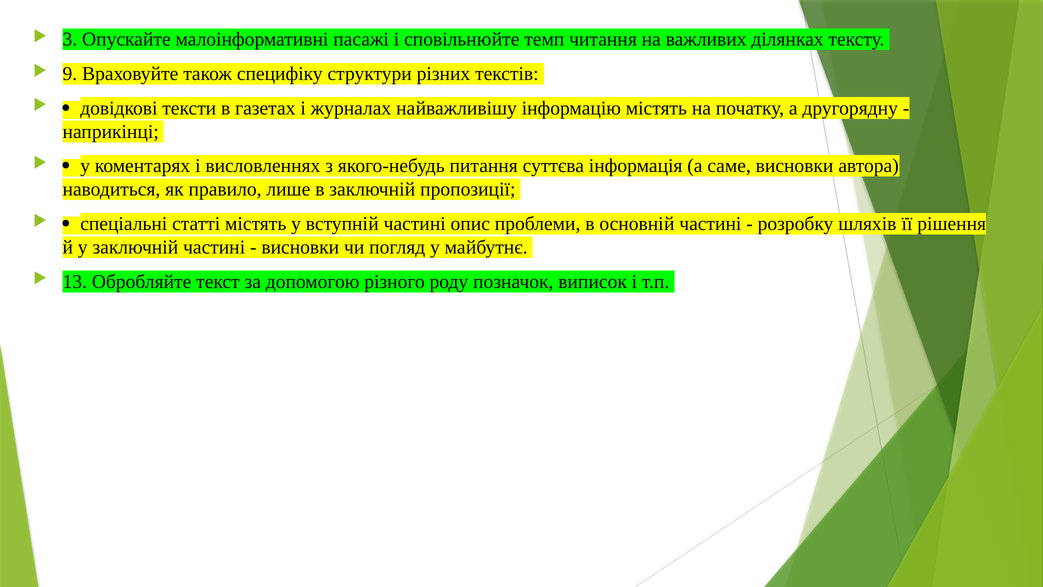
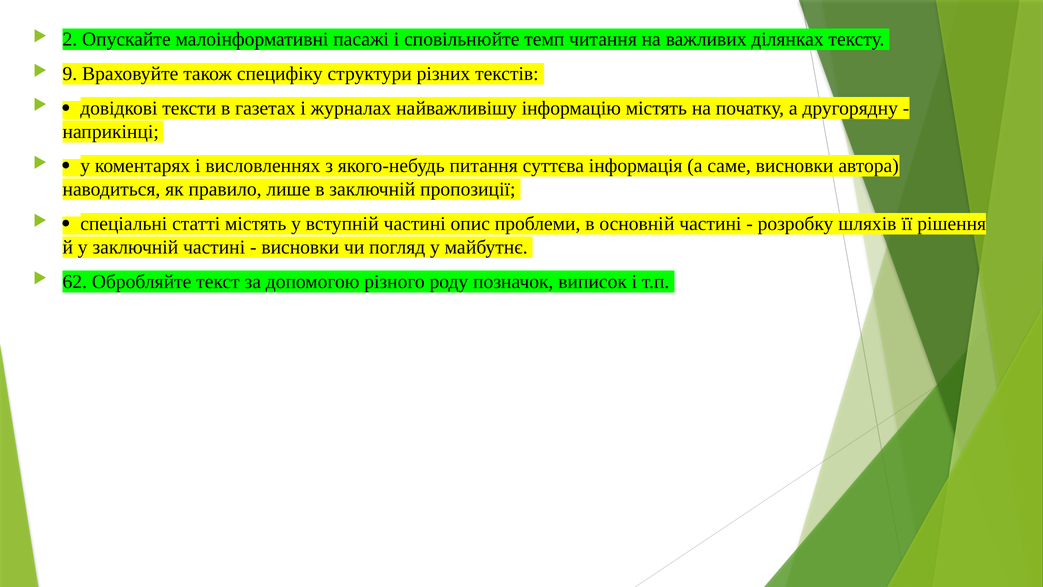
3: 3 -> 2 (70, 39)
13: 13 -> 62 (75, 281)
